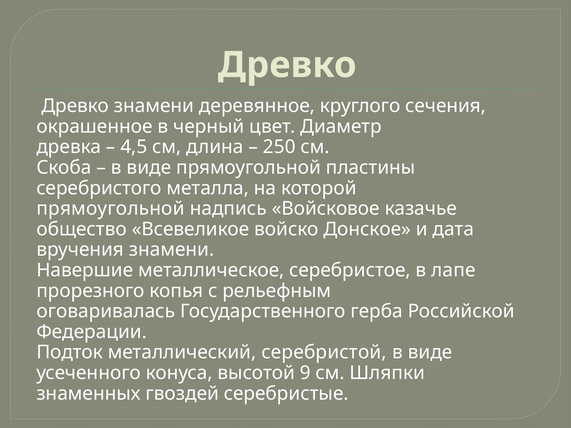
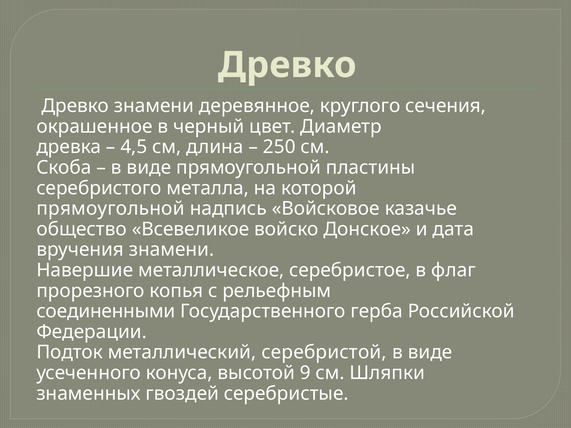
лапе: лапе -> флаг (454, 270)
оговаривалась: оговаривалась -> соединенными (106, 311)
